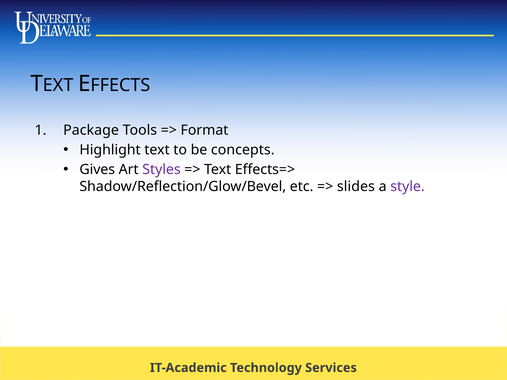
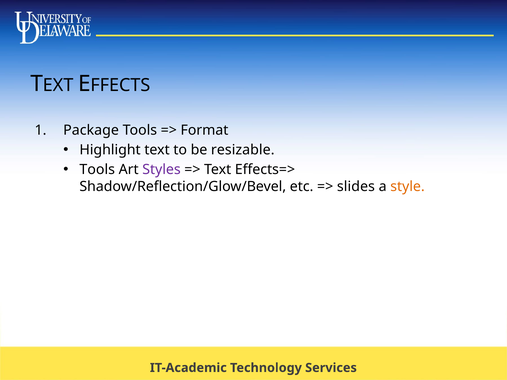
concepts: concepts -> resizable (243, 150)
Gives: Gives -> Tools (97, 170)
style colour: purple -> orange (408, 187)
